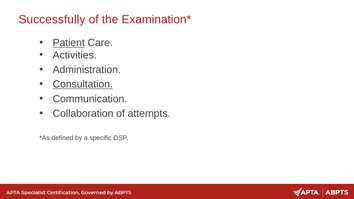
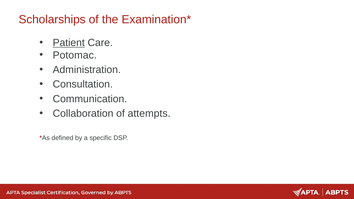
Successfully: Successfully -> Scholarships (52, 20)
Activities: Activities -> Potomac (75, 55)
Consultation underline: present -> none (83, 84)
